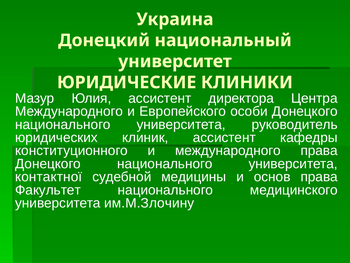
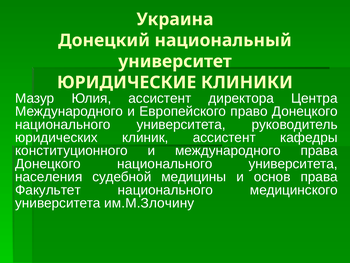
особи: особи -> право (249, 111)
контактної: контактної -> населения (49, 177)
